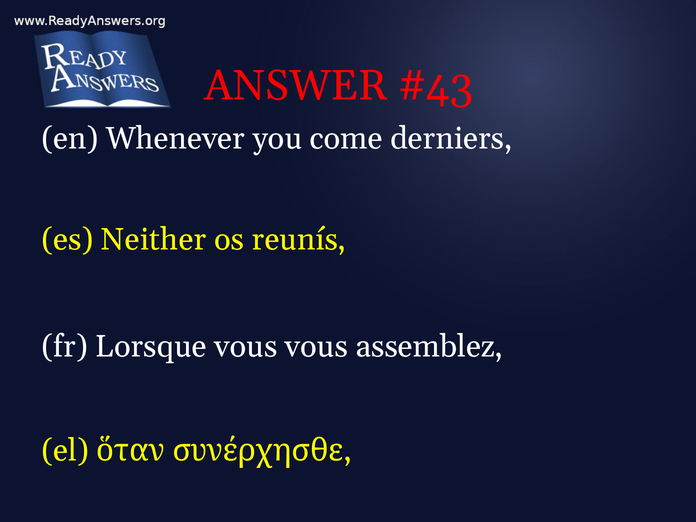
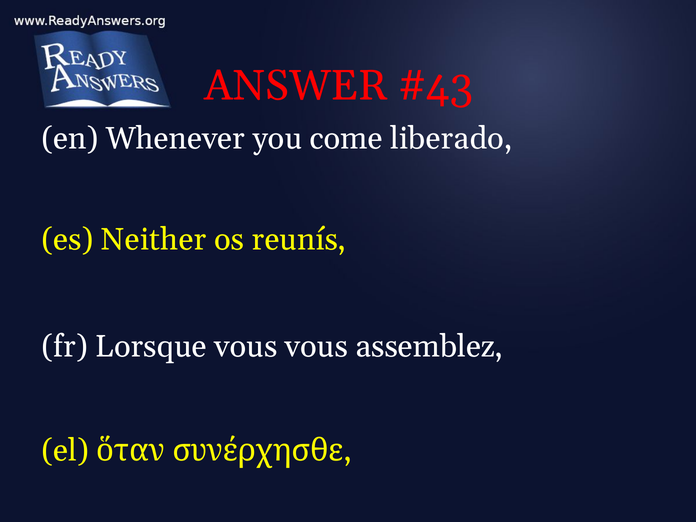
derniers: derniers -> liberado (451, 139)
